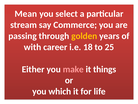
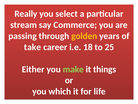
Mean: Mean -> Really (26, 14)
with: with -> take (32, 47)
make colour: pink -> light green (73, 69)
